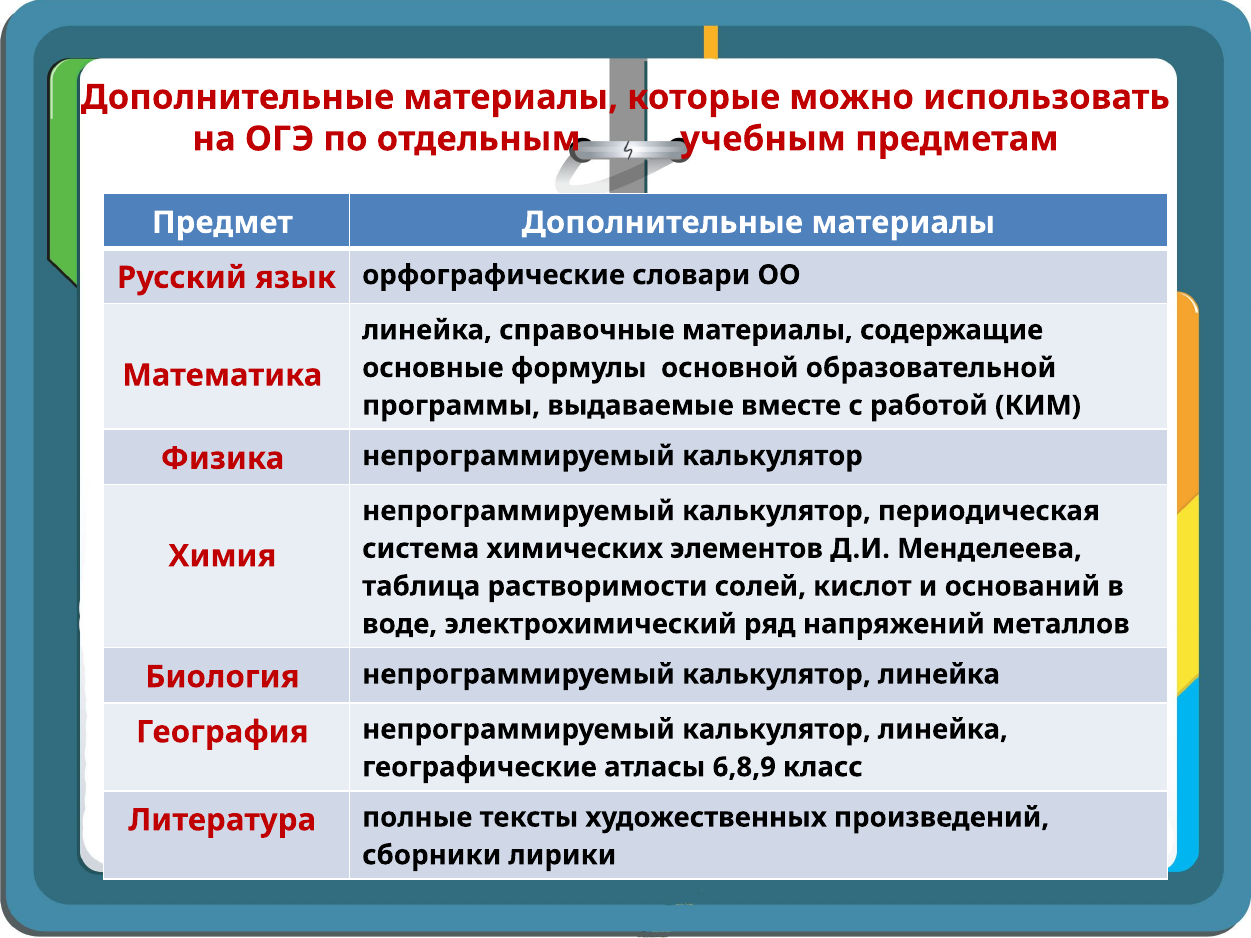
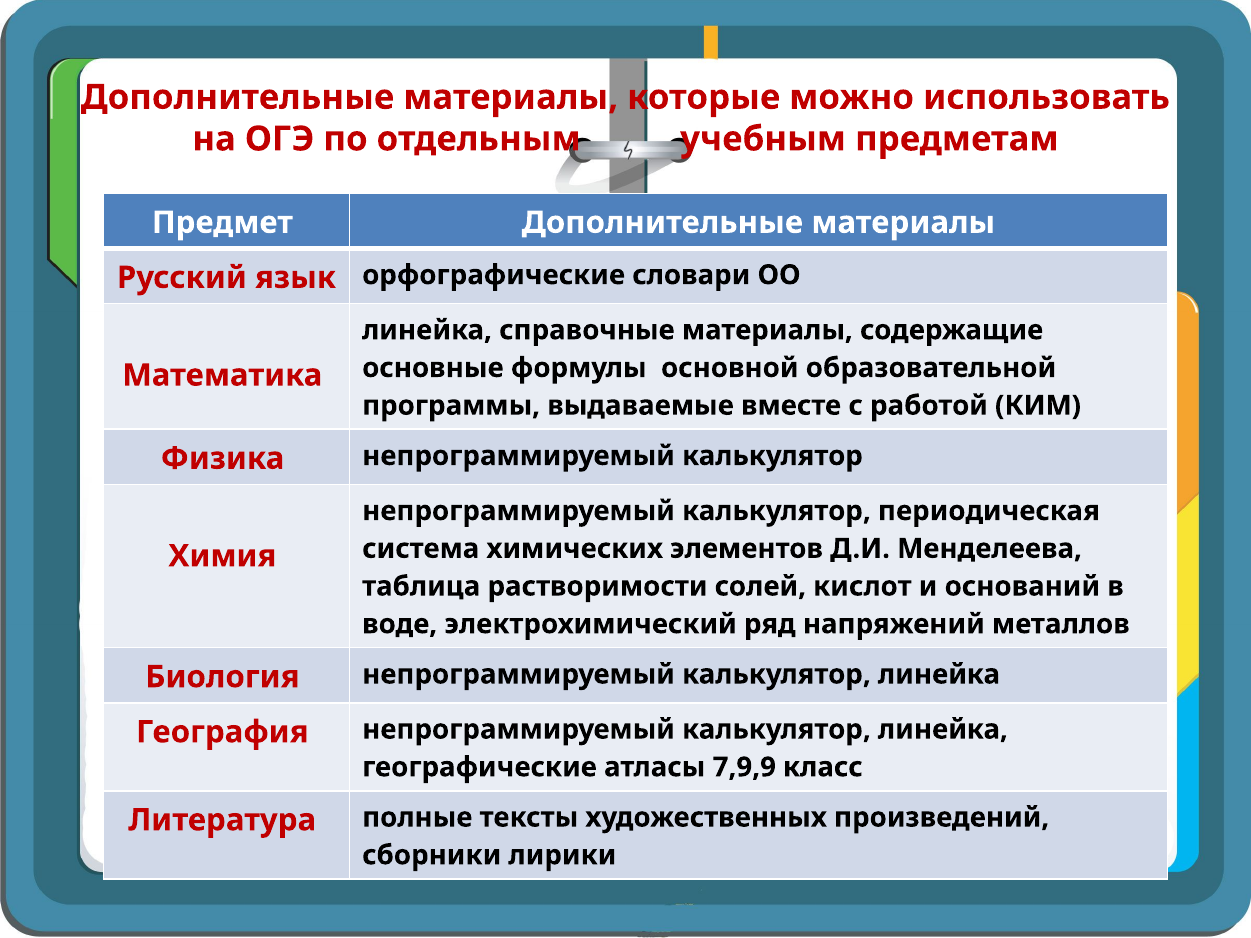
6,8,9: 6,8,9 -> 7,9,9 (744, 767)
